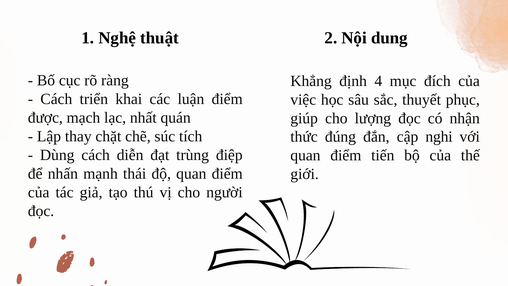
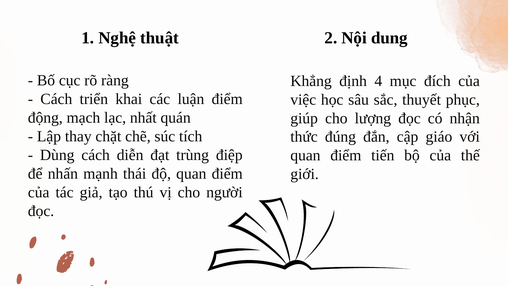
được: được -> động (45, 118)
nghi: nghi -> giáo (439, 137)
